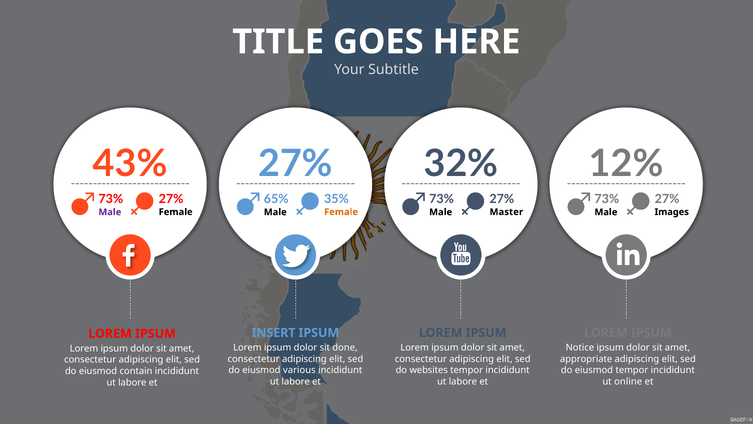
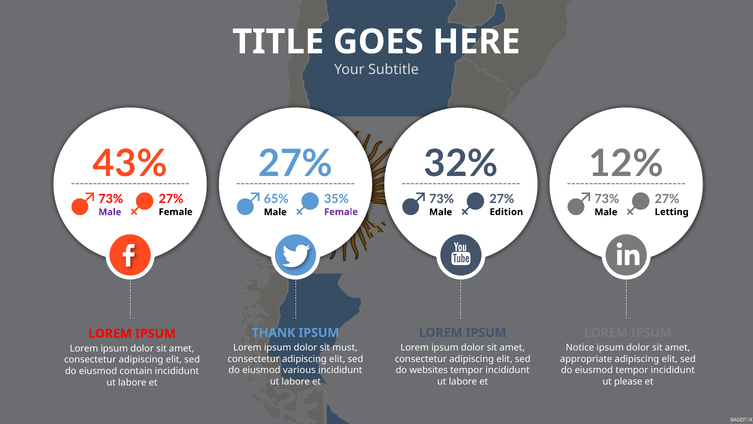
Female colour: orange -> purple (341, 212)
Master: Master -> Edition (506, 212)
Images: Images -> Letting (672, 212)
INSERT: INSERT -> THANK (274, 332)
done: done -> must (345, 347)
online: online -> please (628, 381)
